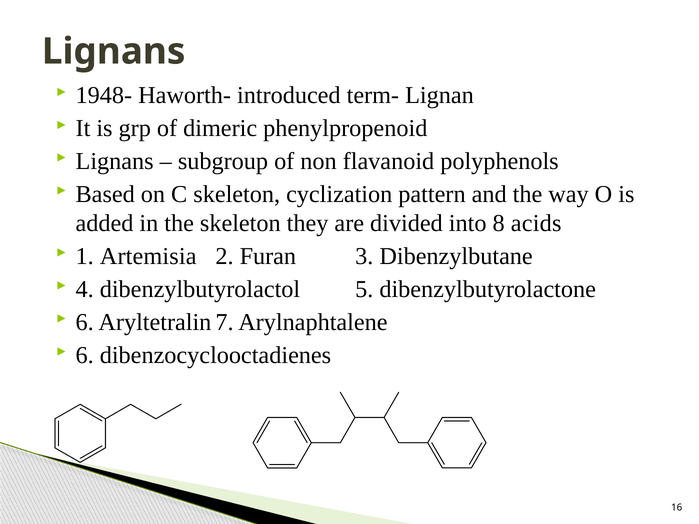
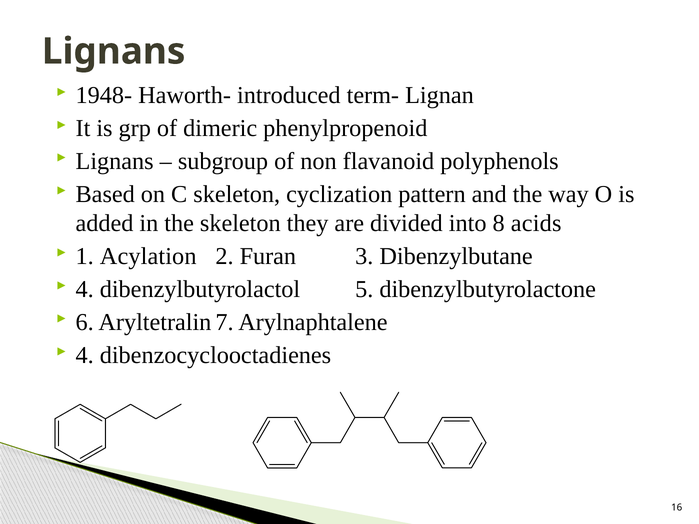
Artemisia: Artemisia -> Acylation (148, 256)
6: 6 -> 4 (85, 355)
